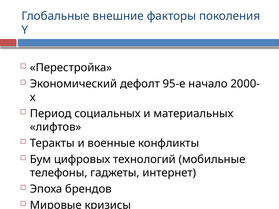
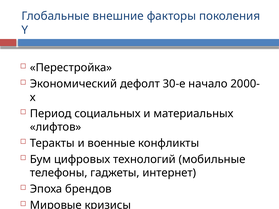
95-е: 95-е -> 30-е (174, 84)
